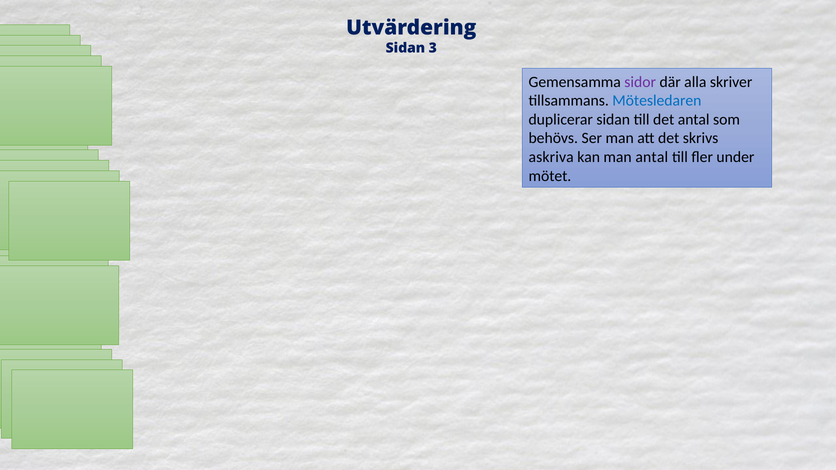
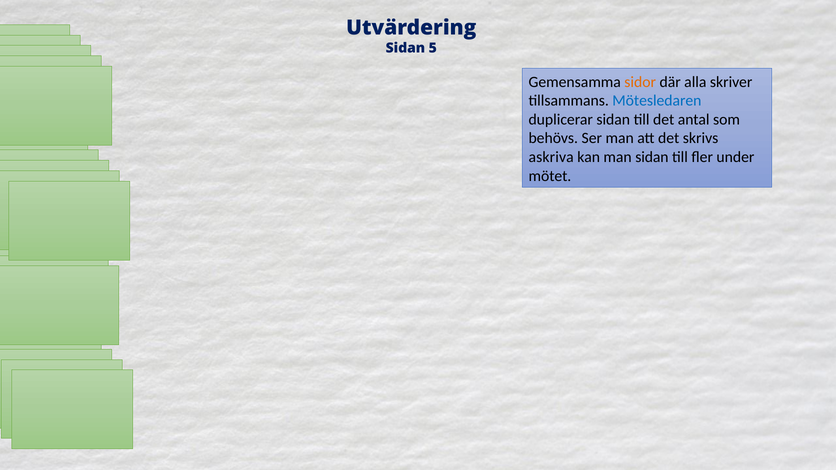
3: 3 -> 5 (433, 48)
sidor colour: purple -> orange (640, 82)
man antal: antal -> sidan (652, 157)
